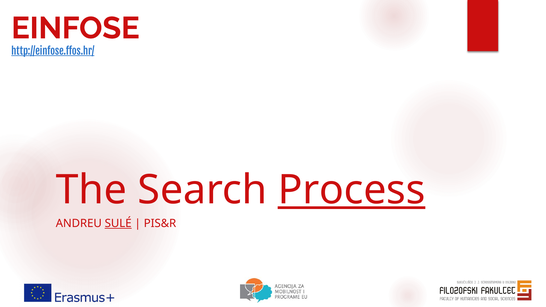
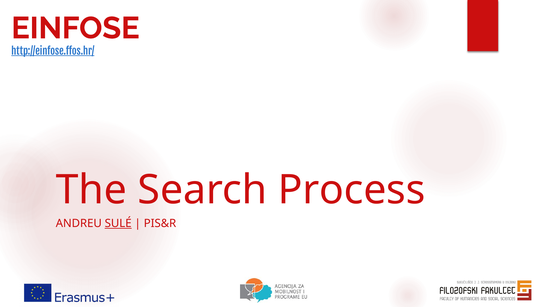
Process underline: present -> none (352, 190)
